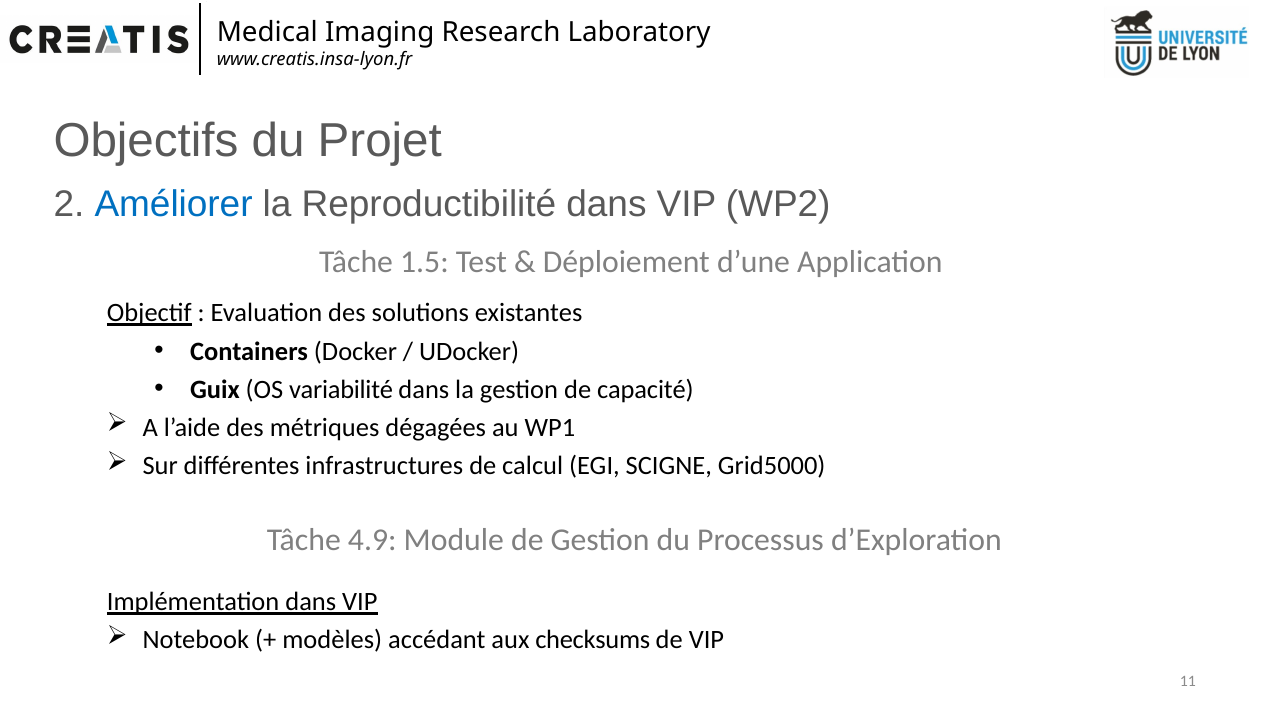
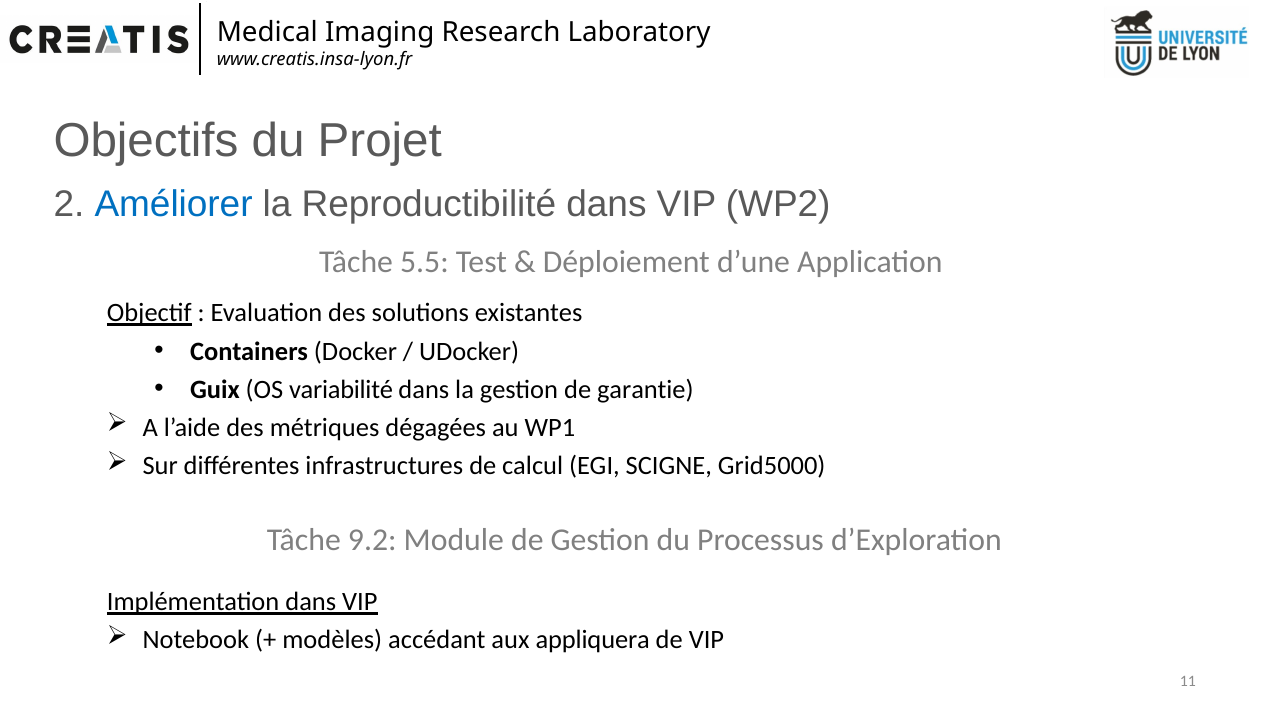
1.5: 1.5 -> 5.5 (424, 262)
capacité: capacité -> garantie (645, 389)
4.9: 4.9 -> 9.2 (372, 540)
checksums: checksums -> appliquera (593, 640)
